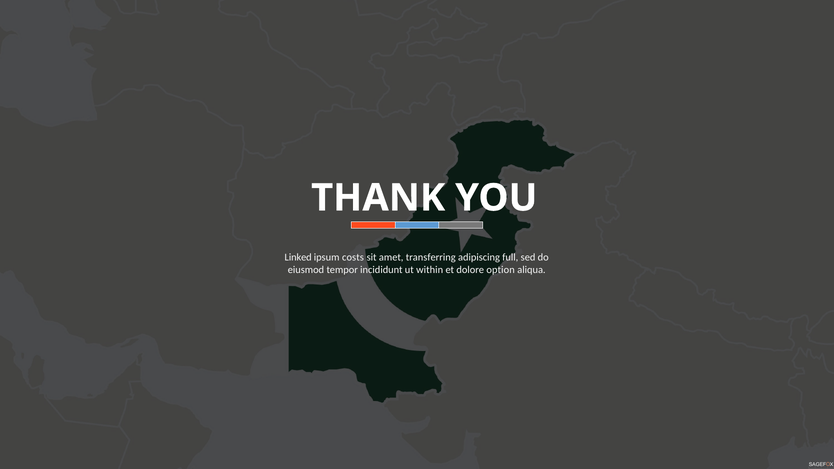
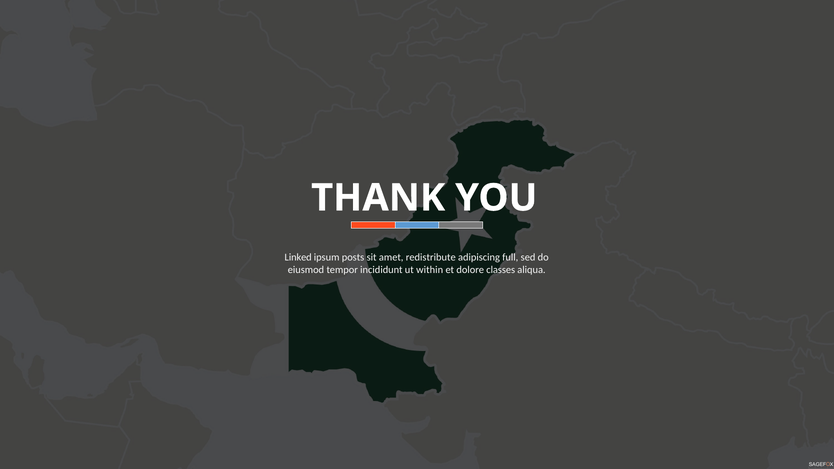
costs: costs -> posts (353, 257)
transferring: transferring -> redistribute (431, 257)
option: option -> classes (501, 270)
